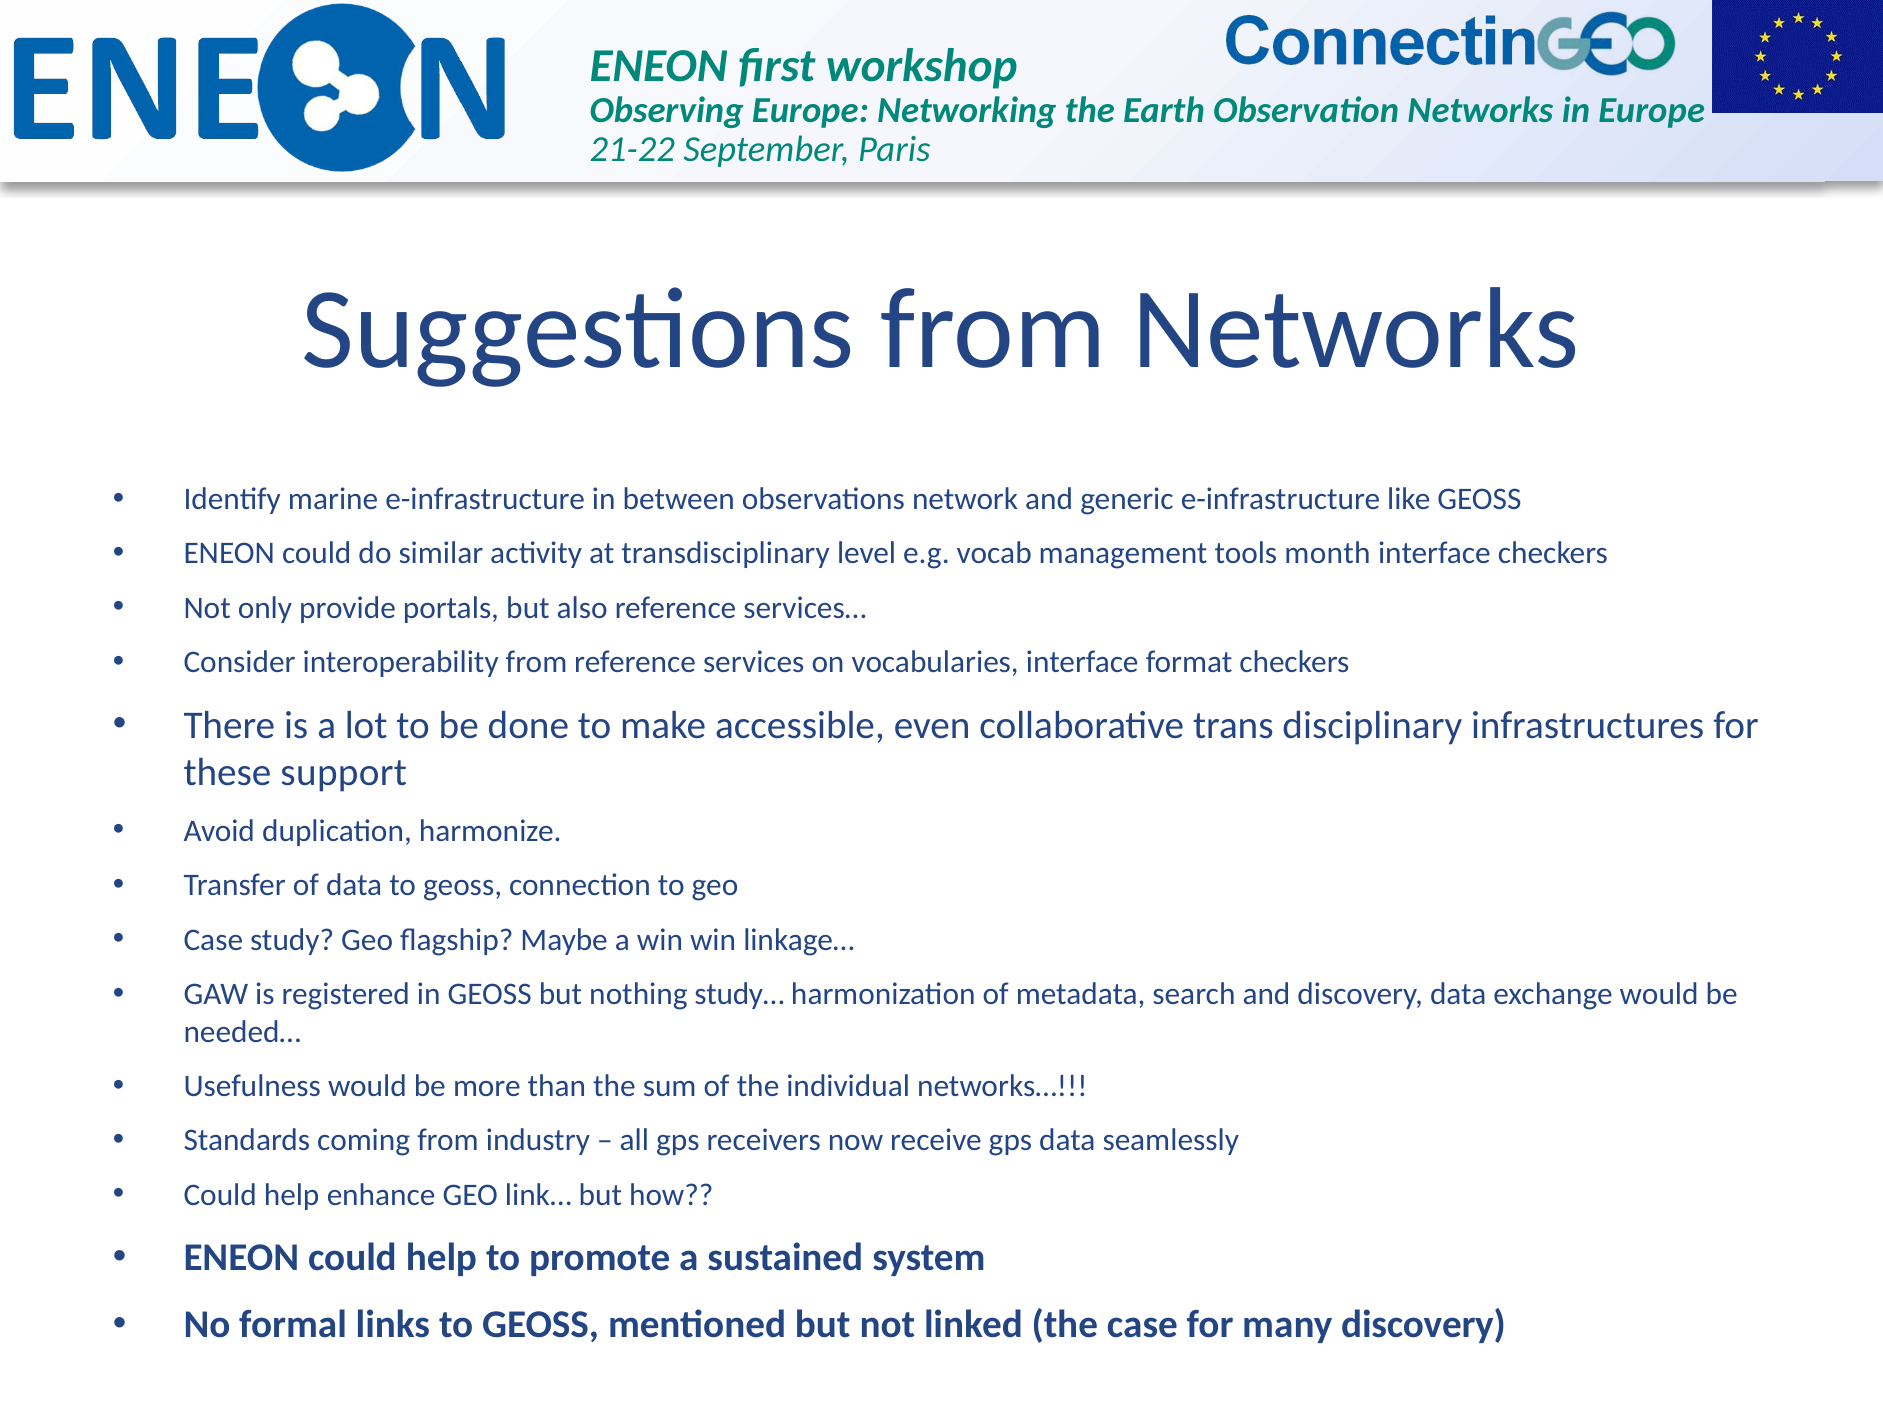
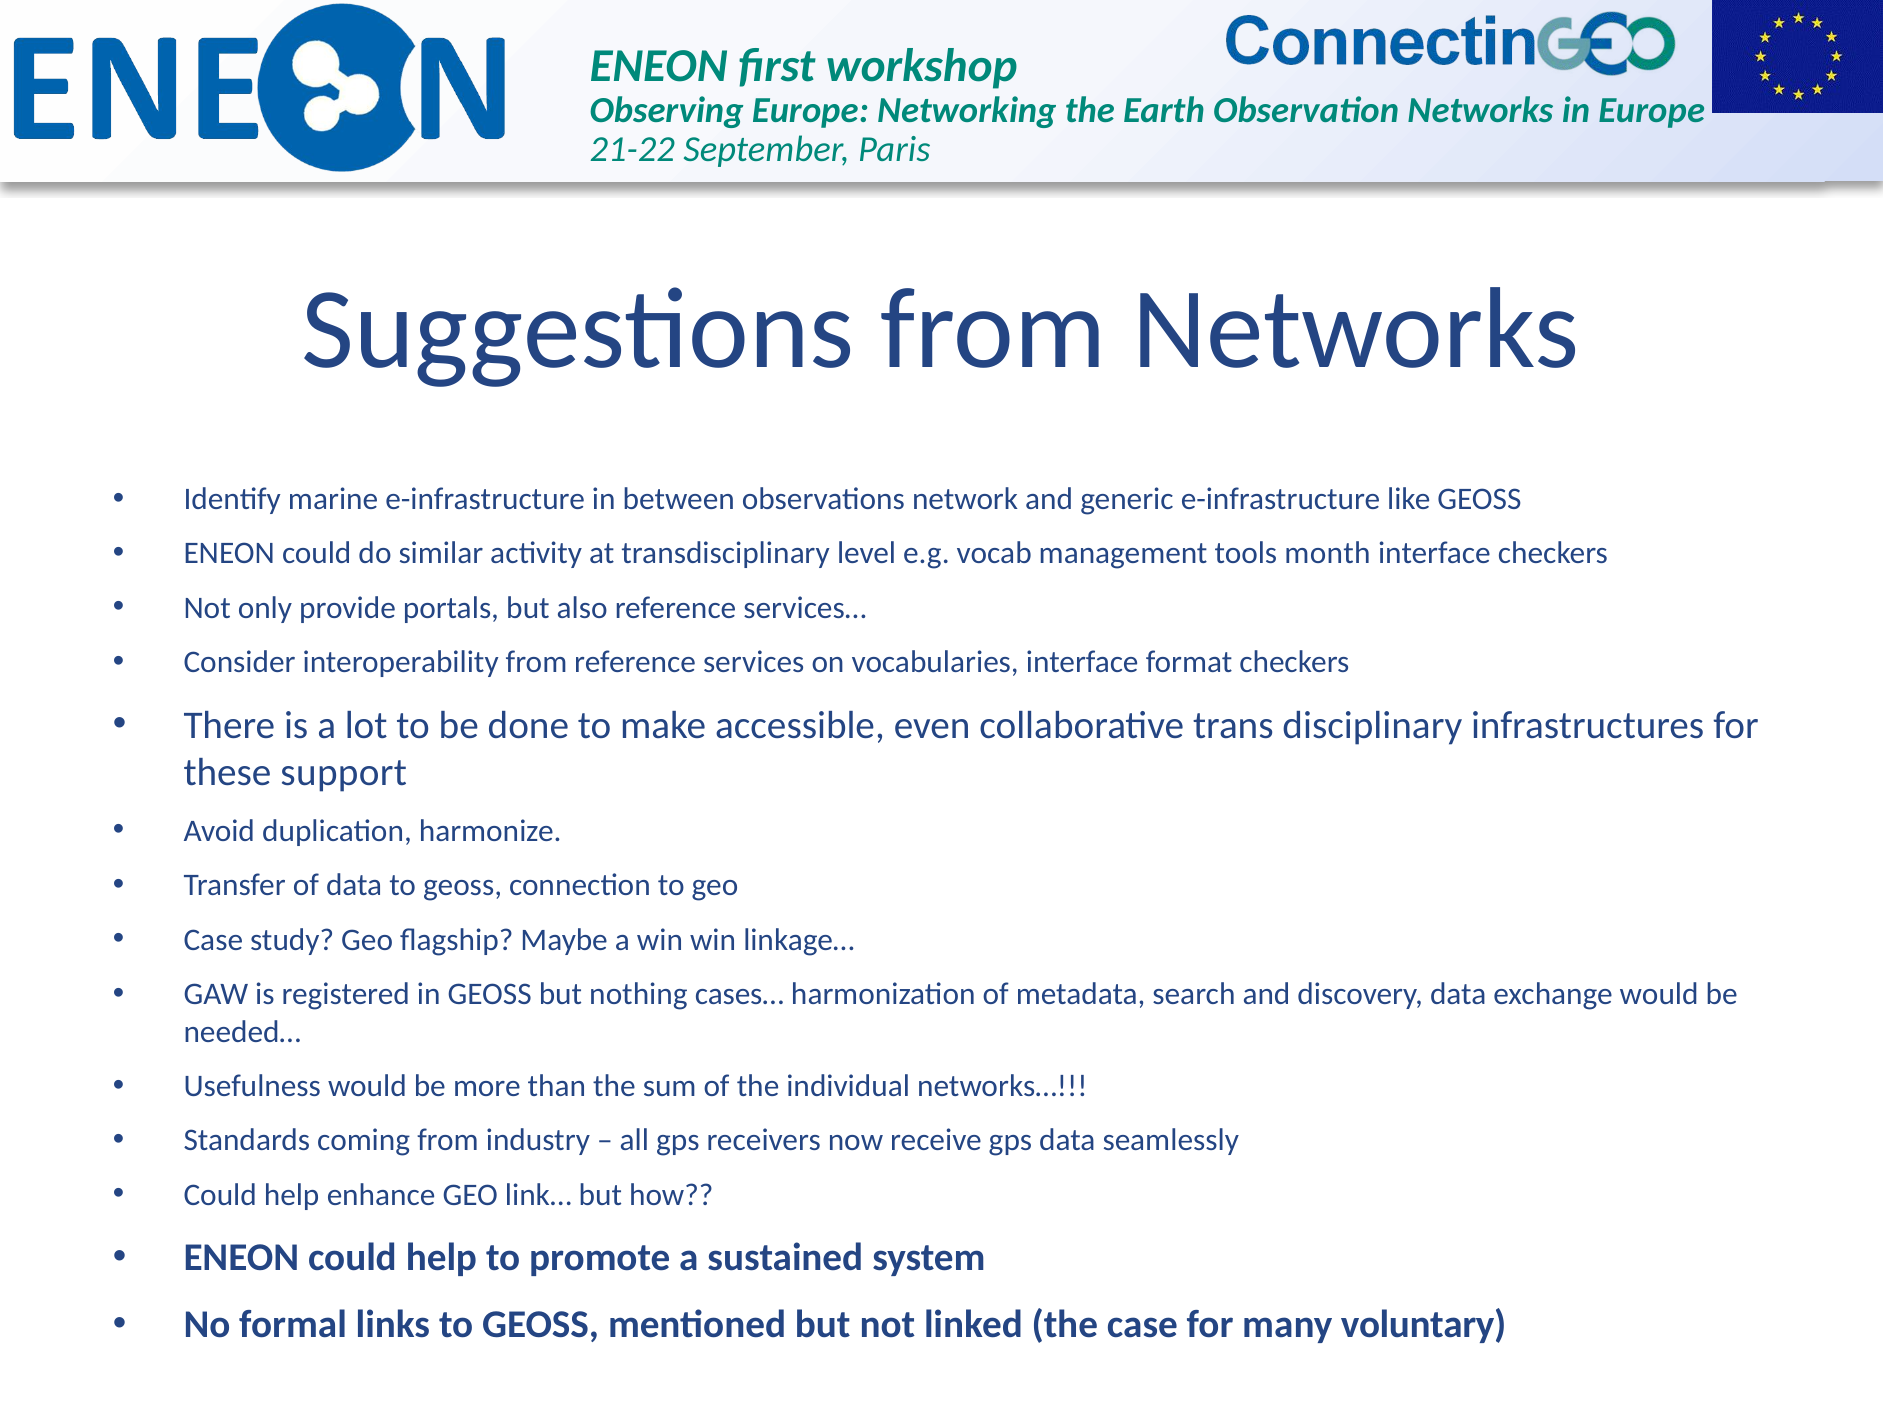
study…: study… -> cases… (739, 994)
many discovery: discovery -> voluntary (1424, 1325)
